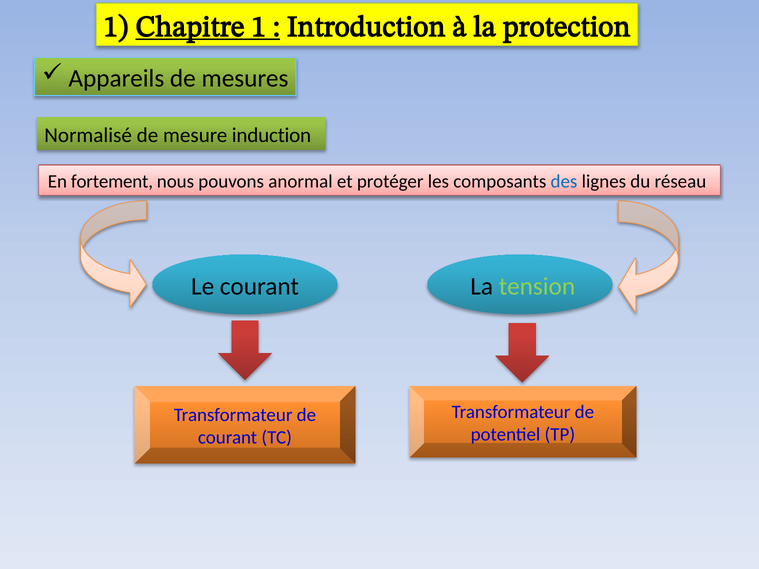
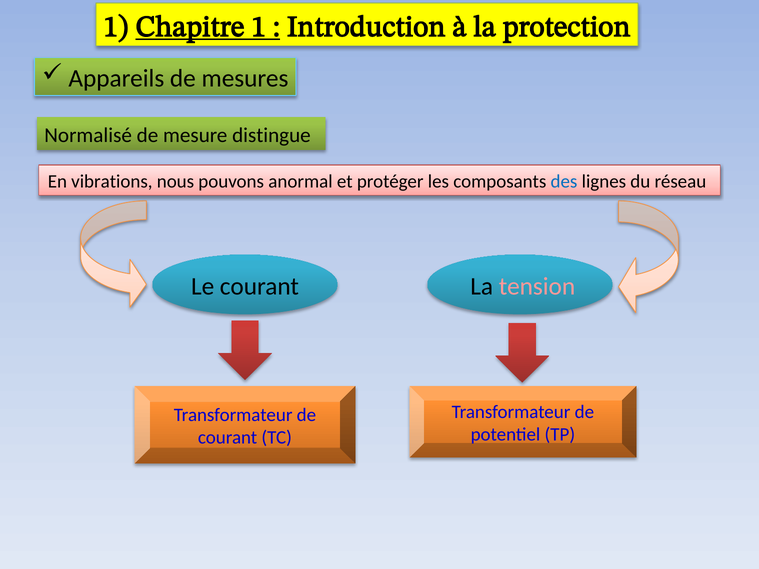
induction: induction -> distingue (271, 135)
fortement: fortement -> vibrations (112, 182)
tension colour: light green -> pink (537, 286)
